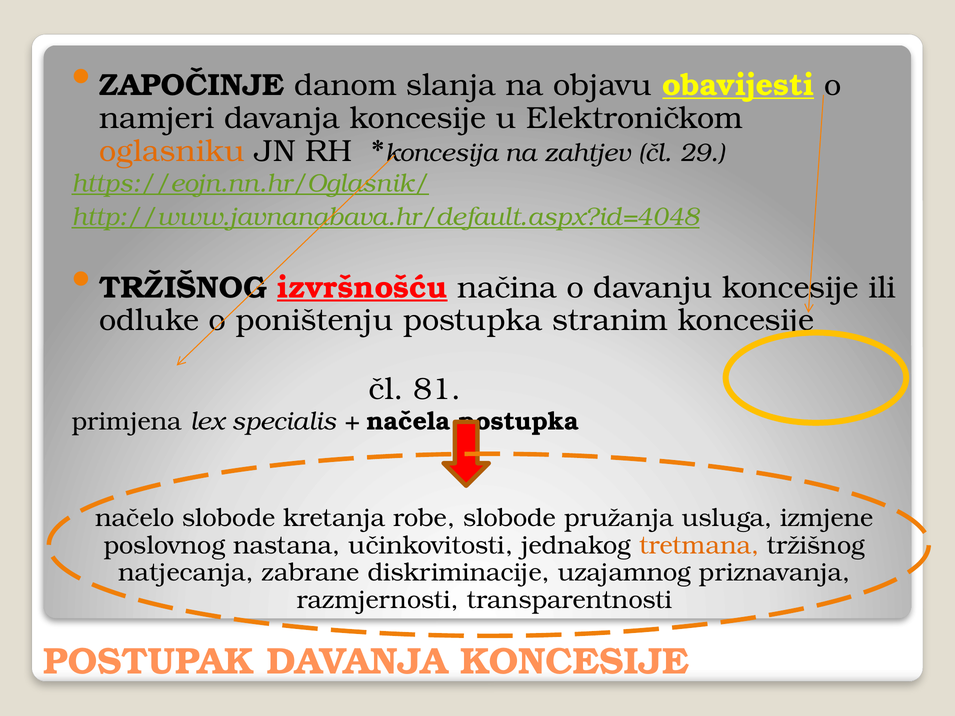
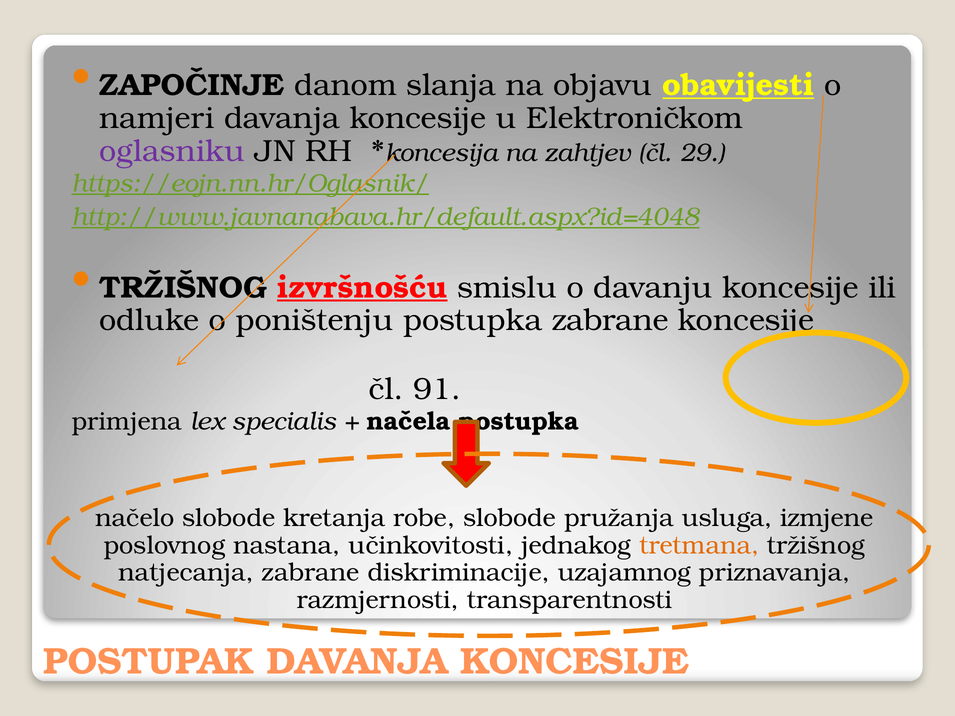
oglasniku colour: orange -> purple (172, 151)
načina: načina -> smislu (507, 288)
postupka stranim: stranim -> zabrane (610, 321)
81: 81 -> 91 (437, 389)
